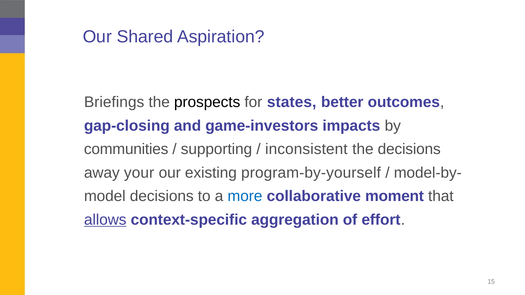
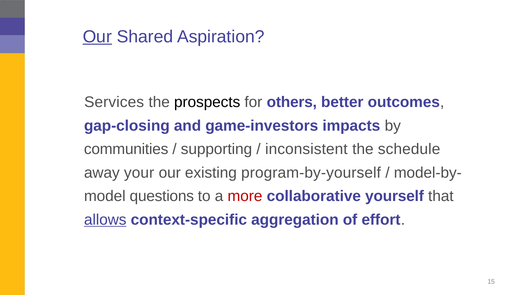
Our underline: none -> present (97, 37)
Briefings: Briefings -> Services (114, 102)
states: states -> others (292, 102)
the decisions: decisions -> schedule (409, 149)
decisions: decisions -> questions (162, 196)
more colour: blue -> red (245, 196)
moment: moment -> yourself (395, 196)
